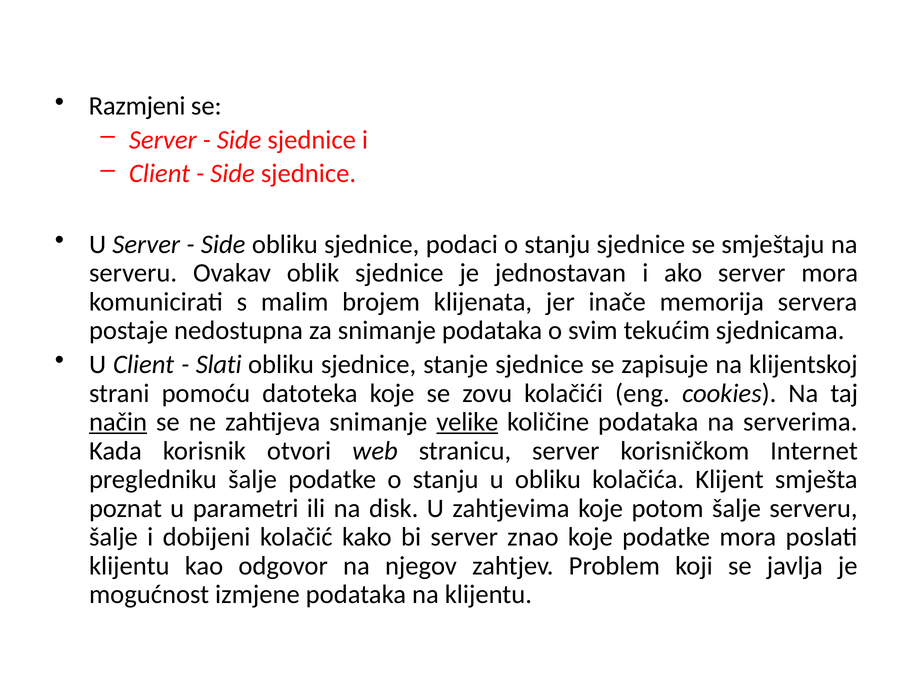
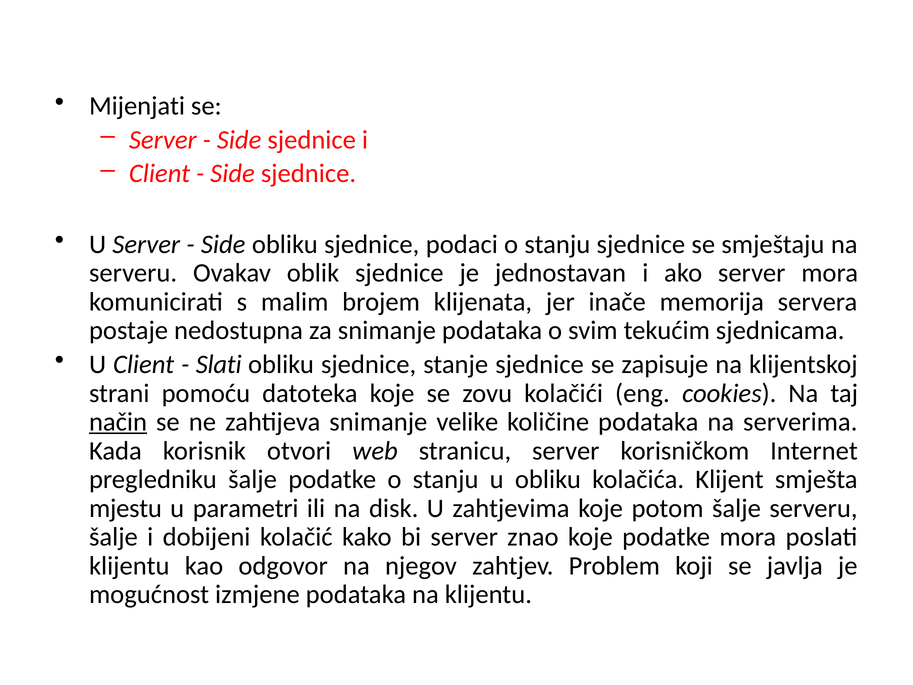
Razmjeni: Razmjeni -> Mijenjati (137, 106)
velike underline: present -> none (467, 422)
poznat: poznat -> mjestu (125, 508)
